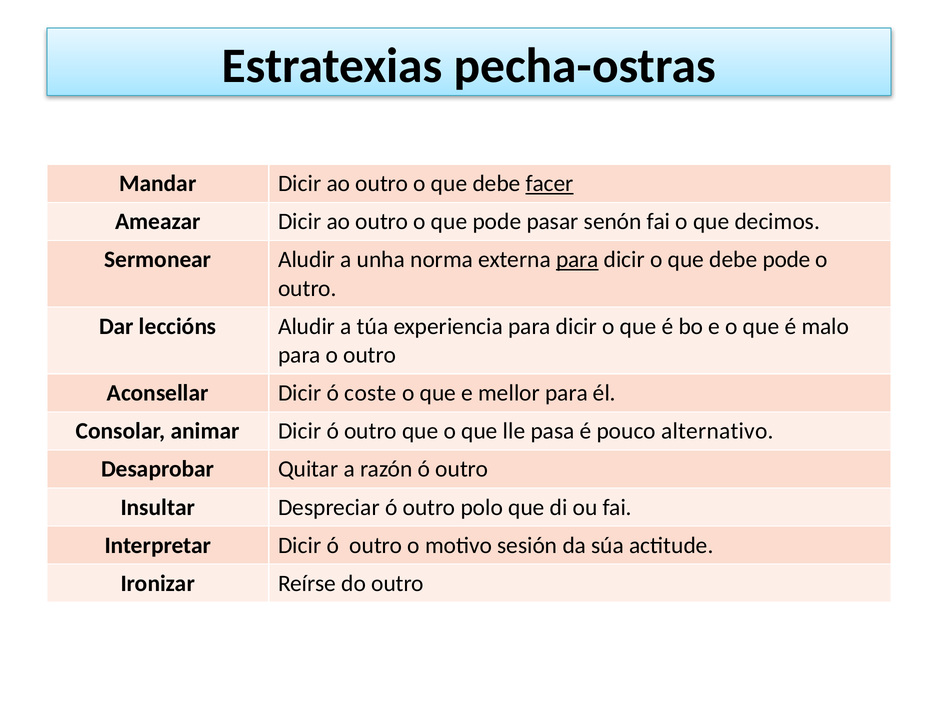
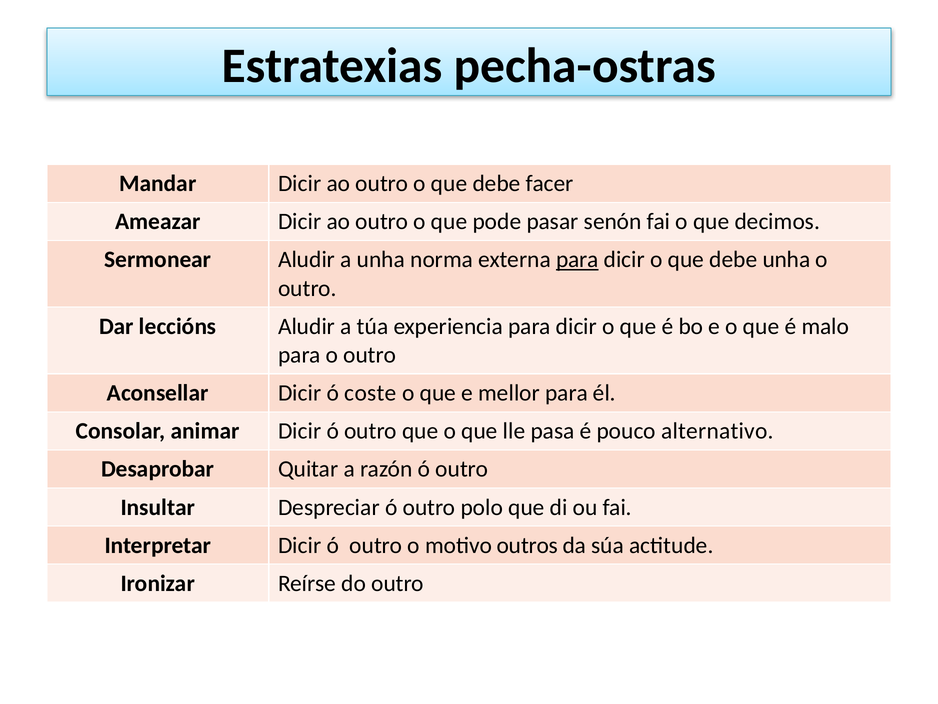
facer underline: present -> none (550, 183)
debe pode: pode -> unha (786, 260)
sesión: sesión -> outros (527, 545)
